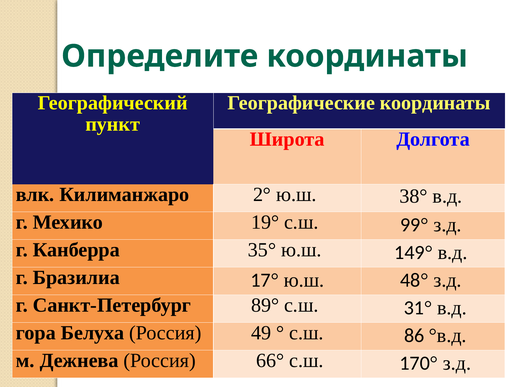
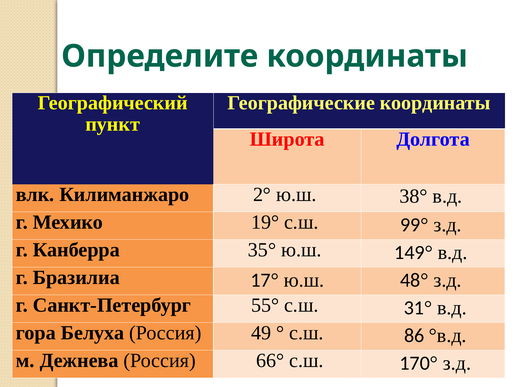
89°: 89° -> 55° (265, 306)
